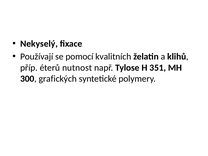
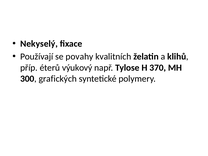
pomocí: pomocí -> povahy (79, 57)
nutnost: nutnost -> výukový (77, 68)
351: 351 -> 370 (158, 68)
